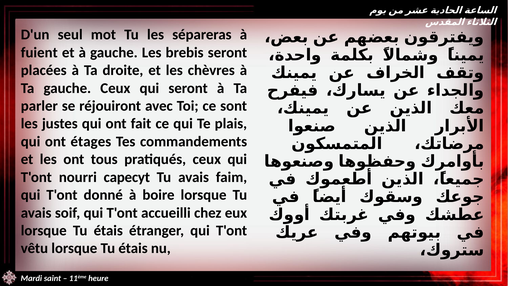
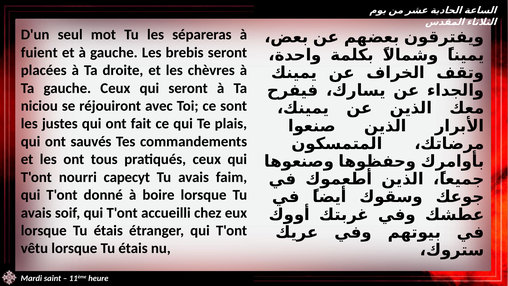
parler: parler -> niciou (39, 106)
étages: étages -> sauvés (91, 141)
